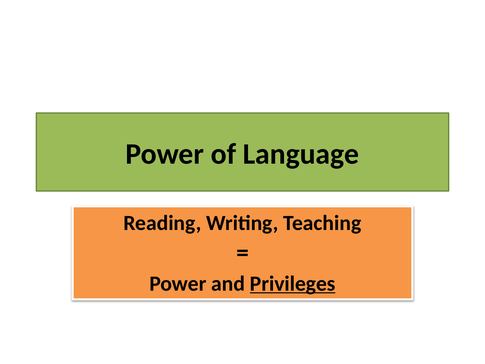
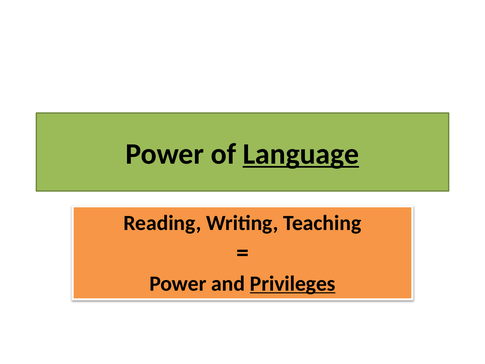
Language underline: none -> present (301, 154)
